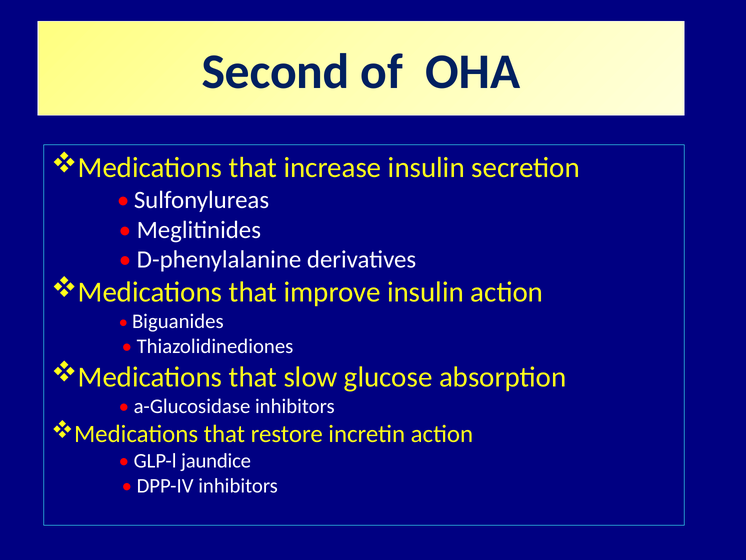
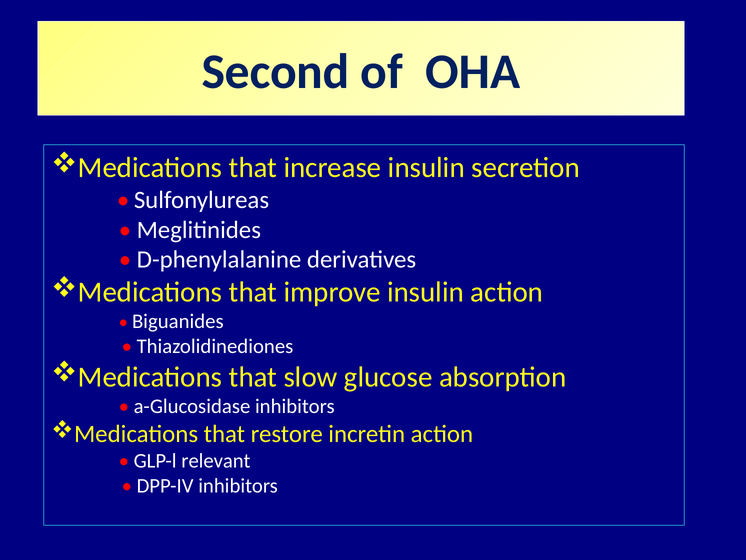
jaundice: jaundice -> relevant (216, 461)
